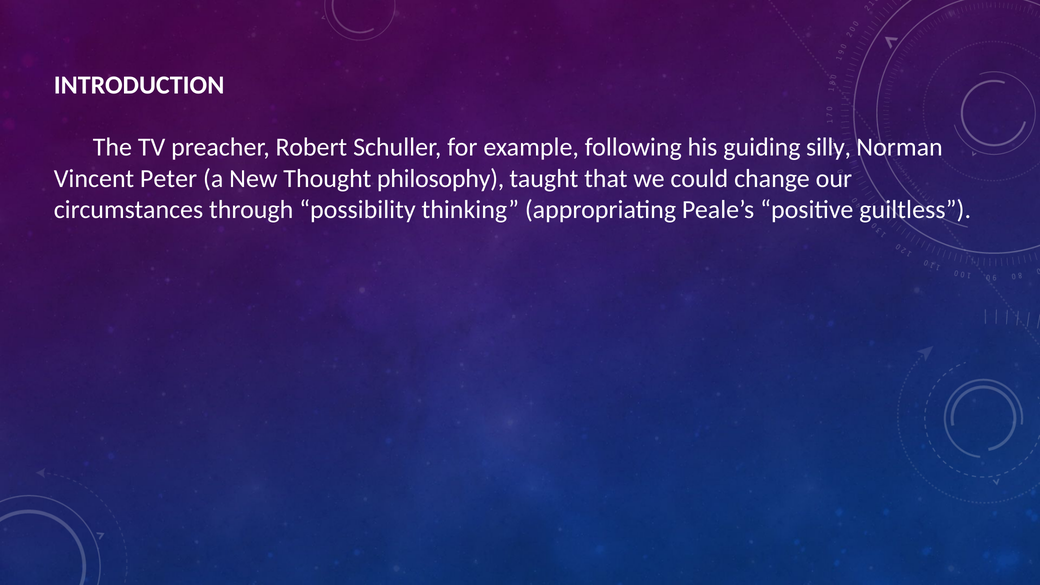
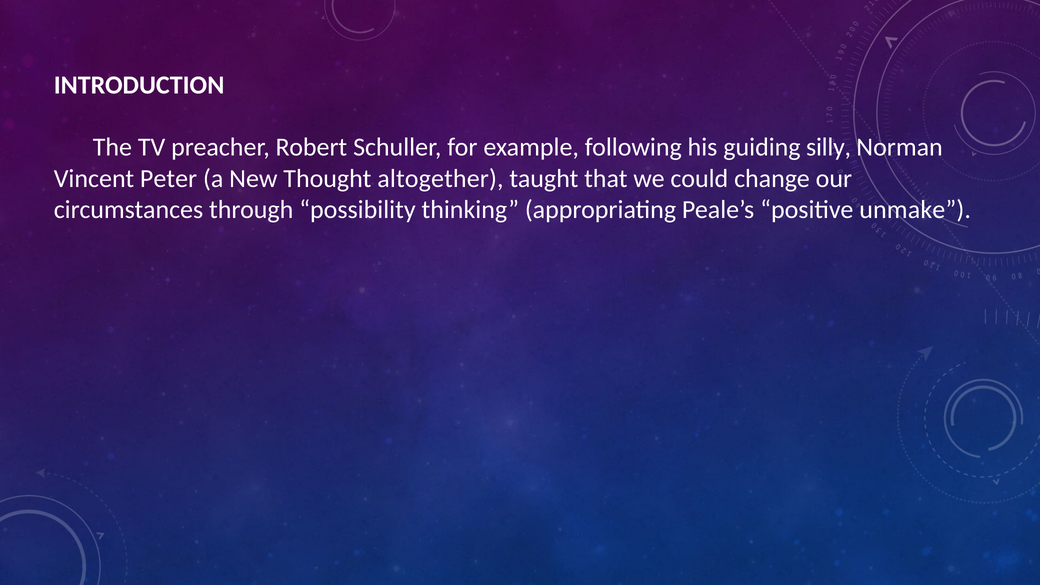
philosophy: philosophy -> altogether (440, 179)
guiltless: guiltless -> unmake (915, 210)
